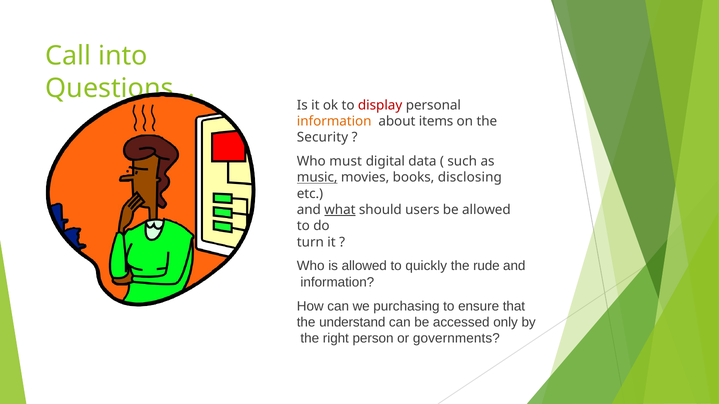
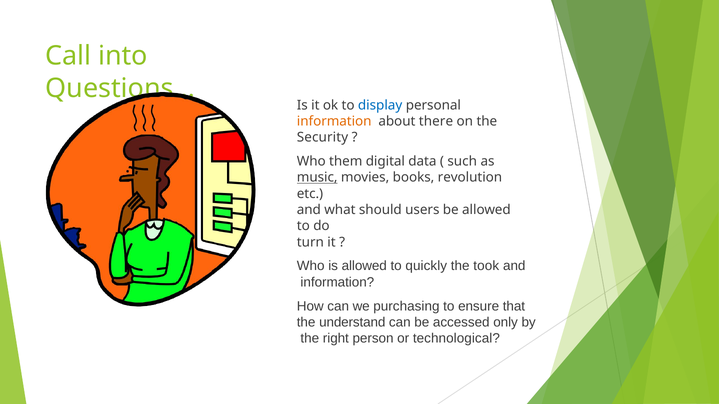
display colour: red -> blue (380, 105)
items: items -> there (436, 121)
must: must -> them (346, 162)
disclosing: disclosing -> revolution (470, 178)
what underline: present -> none (340, 210)
rude: rude -> took (486, 266)
governments: governments -> technological (456, 339)
